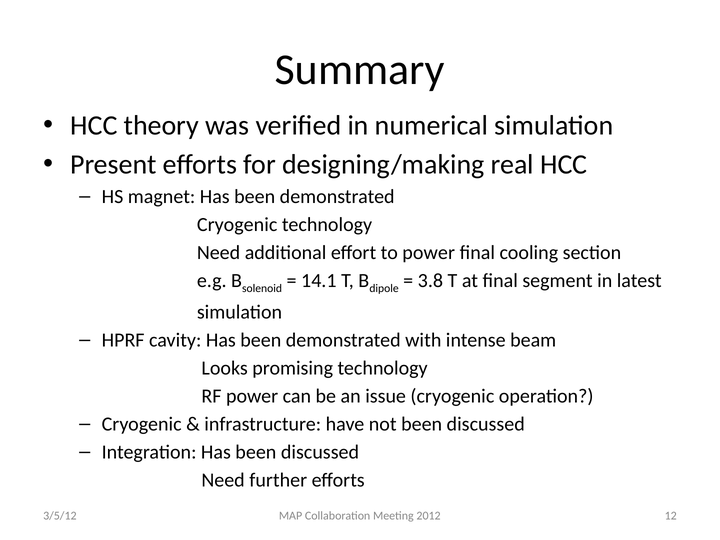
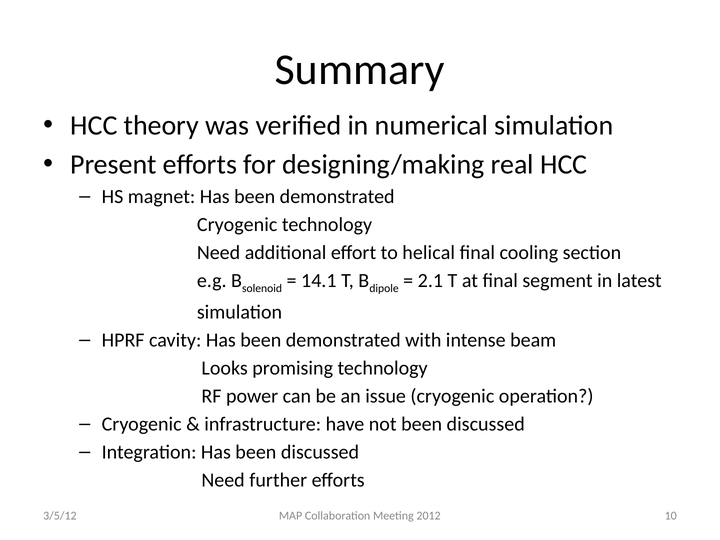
to power: power -> helical (429, 253)
3.8: 3.8 -> 2.1 (430, 281)
12: 12 -> 10 (671, 516)
